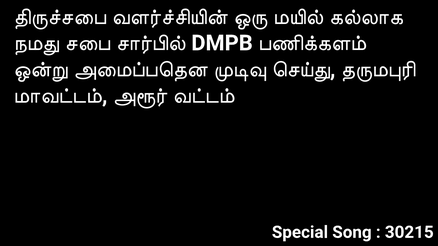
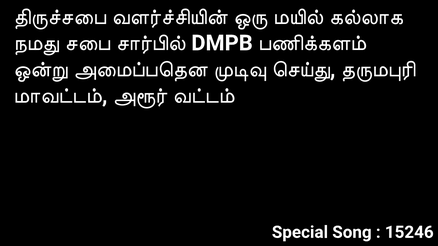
30215: 30215 -> 15246 (409, 233)
